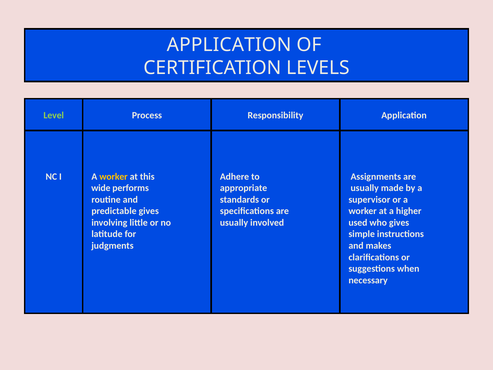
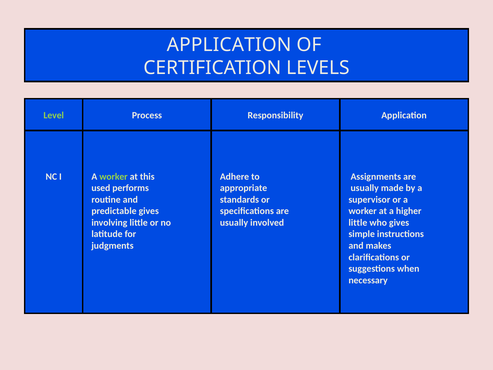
worker colour: yellow -> light green (114, 176)
wide: wide -> used (101, 188)
used: used -> little (358, 222)
